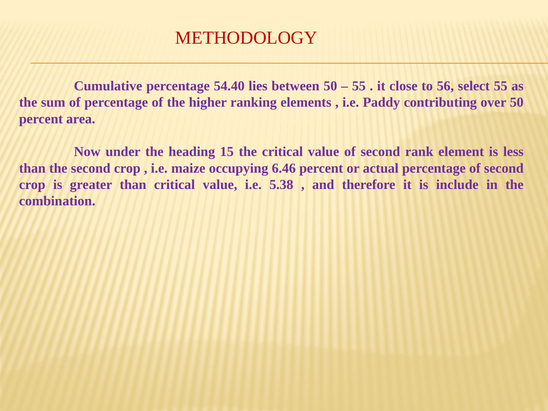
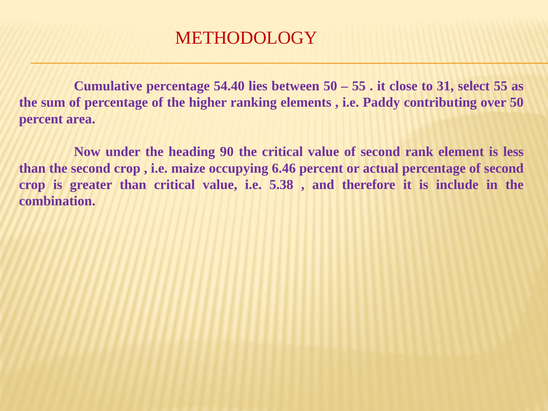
56: 56 -> 31 (445, 86)
15: 15 -> 90 (227, 152)
